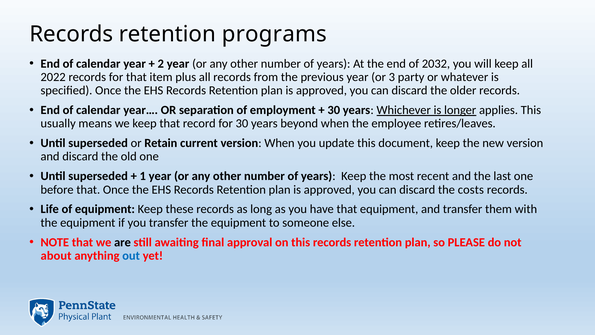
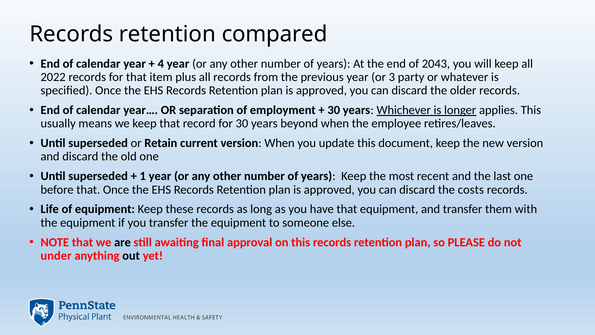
programs: programs -> compared (275, 34)
2: 2 -> 4 (161, 64)
2032: 2032 -> 2043 (436, 64)
about: about -> under (56, 255)
out colour: blue -> black (131, 255)
